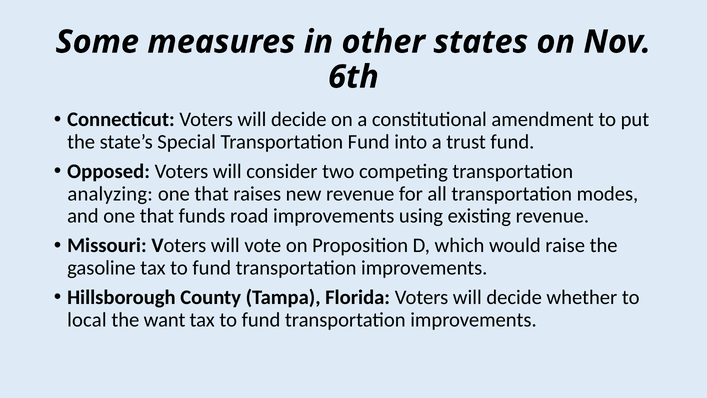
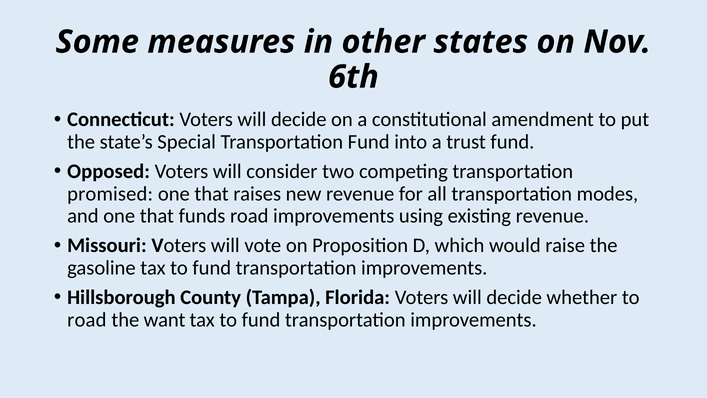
analyzing: analyzing -> promised (110, 194)
local: local -> road (87, 319)
